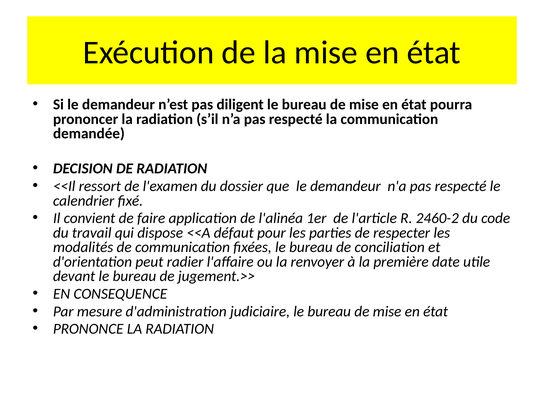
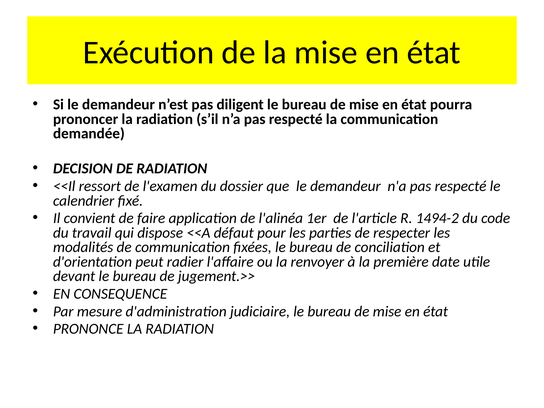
2460-2: 2460-2 -> 1494-2 (437, 218)
